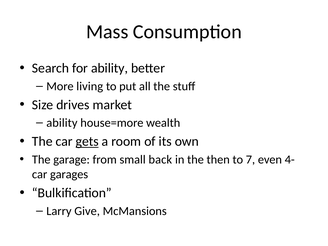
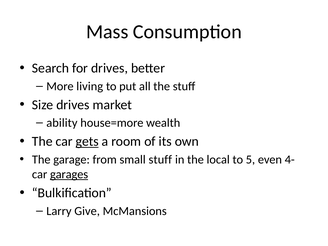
for ability: ability -> drives (109, 68)
small back: back -> stuff (160, 160)
then: then -> local (218, 160)
7: 7 -> 5 (250, 160)
garages underline: none -> present (69, 174)
